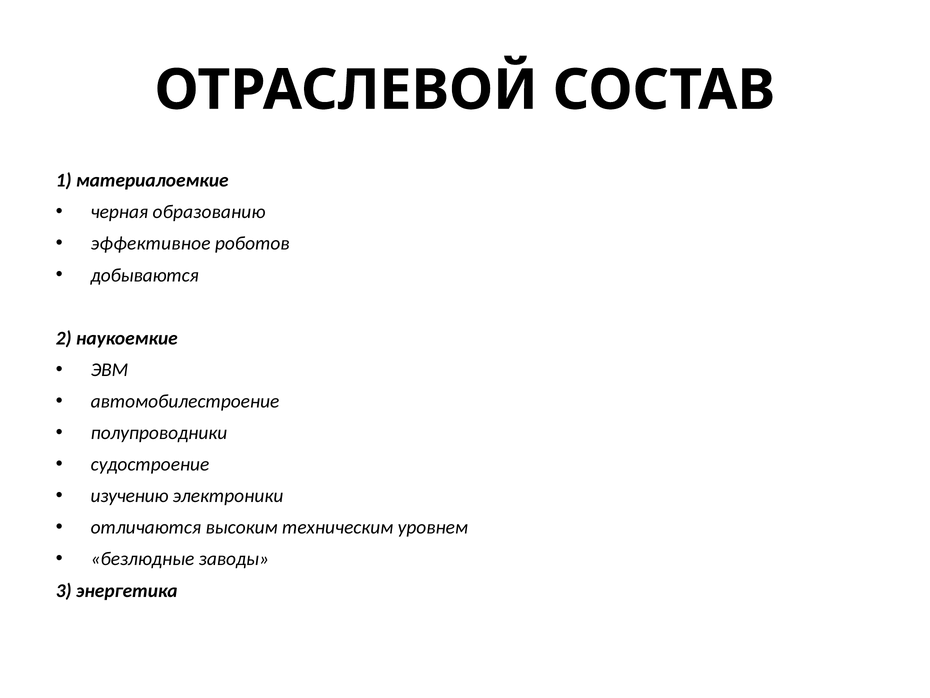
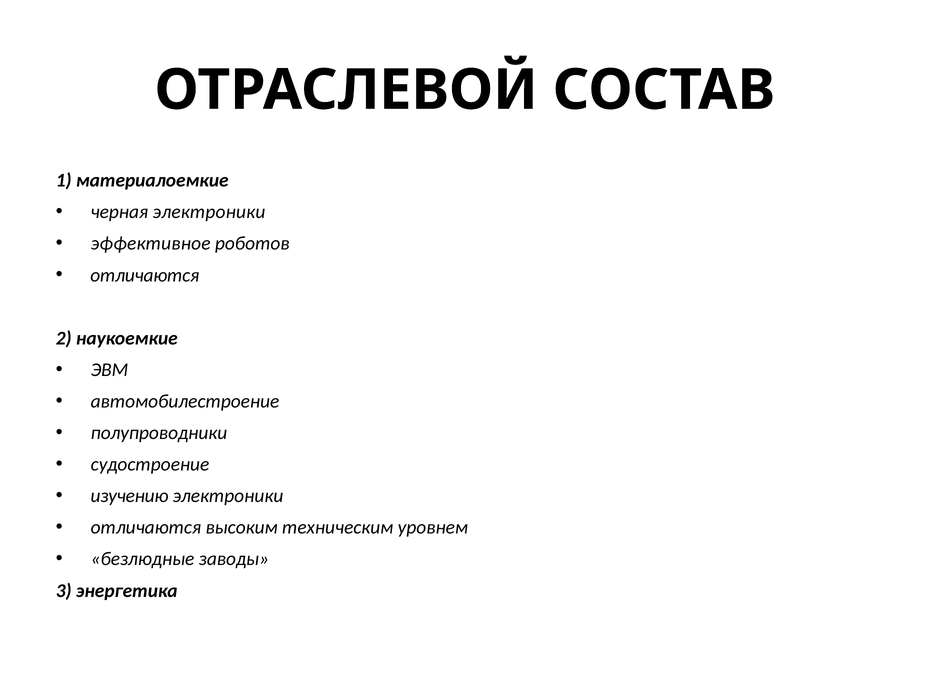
черная образованию: образованию -> электроники (209, 212)
добываются: добываются -> отличаются (145, 275)
